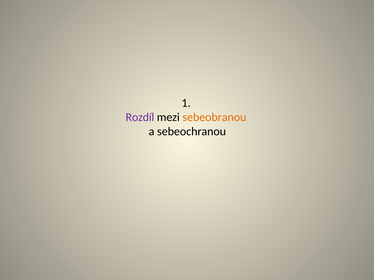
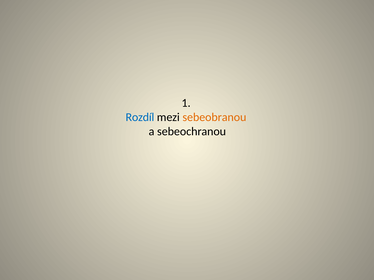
Rozdíl colour: purple -> blue (140, 117)
